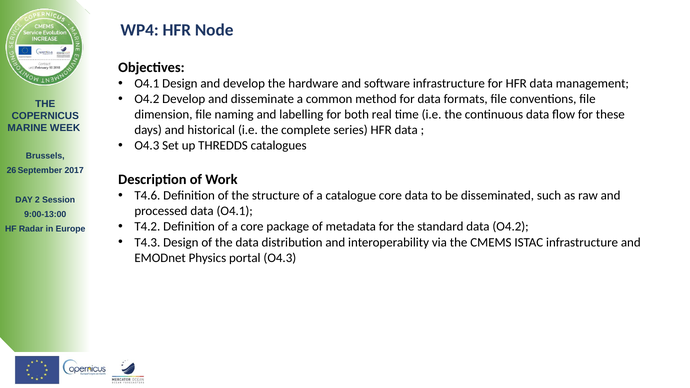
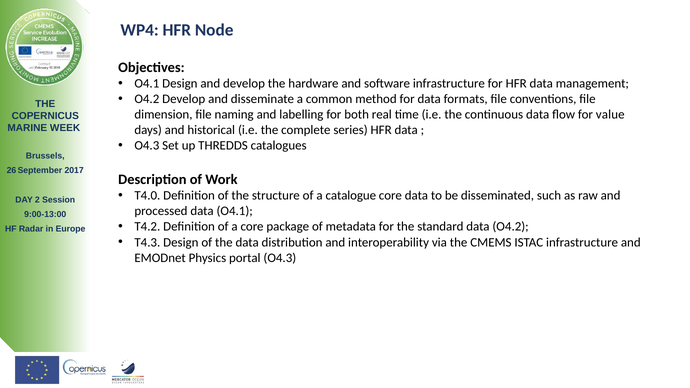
these: these -> value (610, 115)
T4.6: T4.6 -> T4.0 (147, 196)
